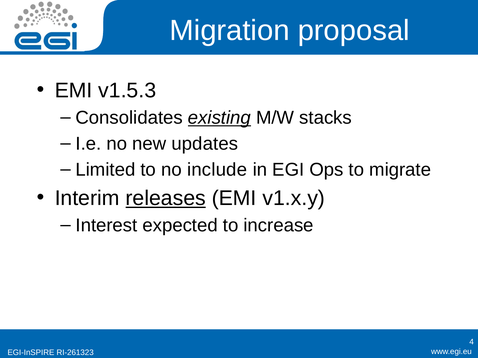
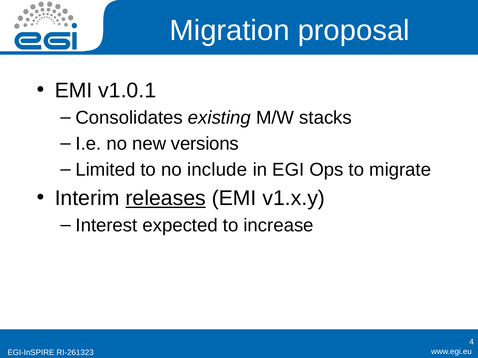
v1.5.3: v1.5.3 -> v1.0.1 (127, 90)
existing underline: present -> none (219, 118)
updates: updates -> versions (205, 144)
